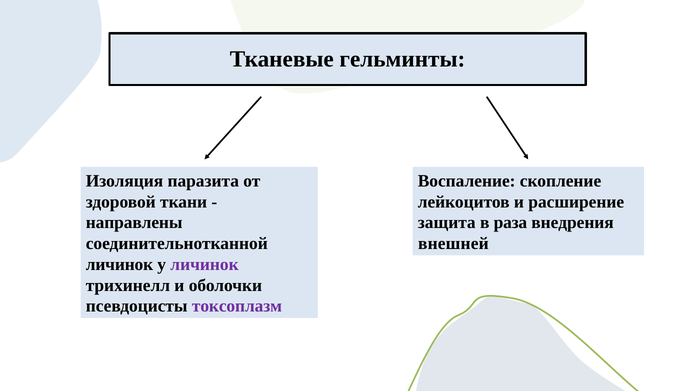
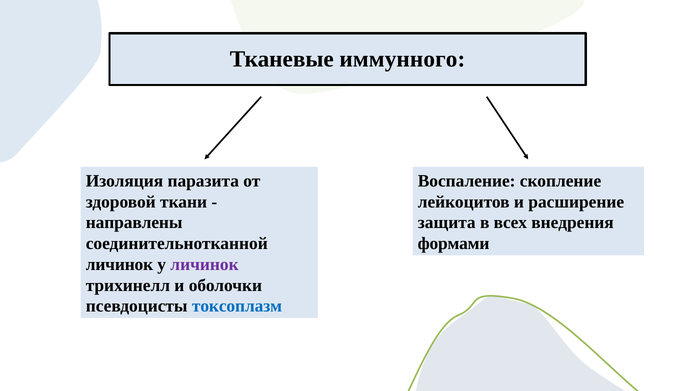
гельминты: гельминты -> иммунного (402, 59)
раза: раза -> всех (510, 223)
внешней: внешней -> формами (454, 244)
токсоплазм colour: purple -> blue (237, 306)
